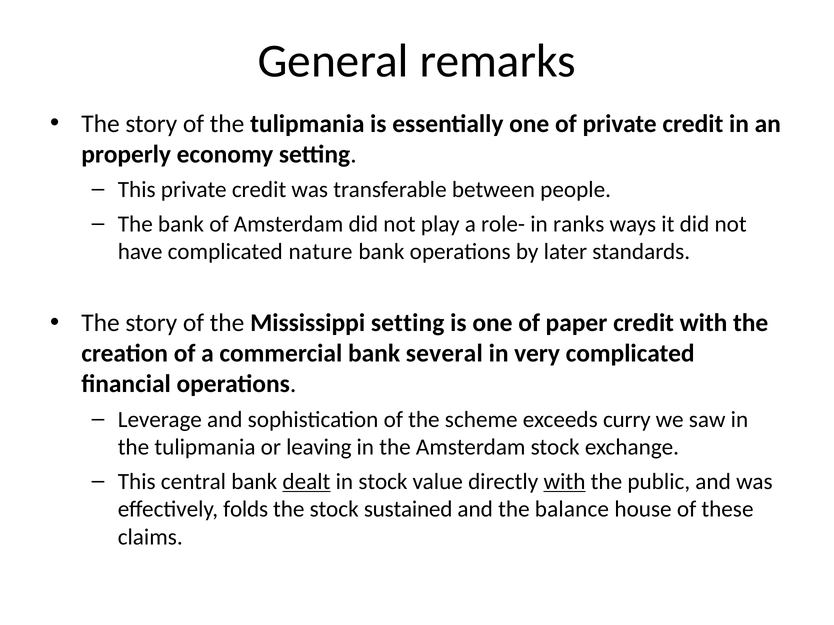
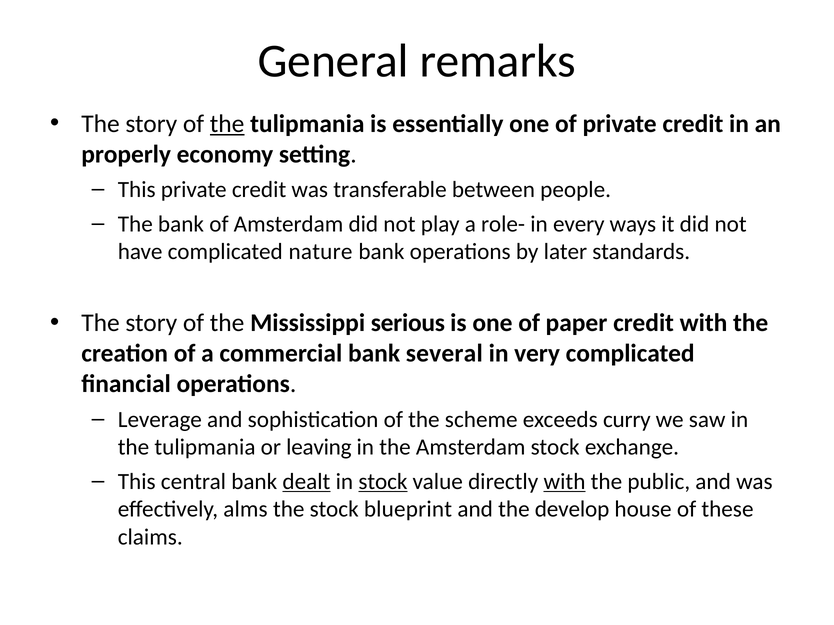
the underline: none -> present (227, 124)
ranks: ranks -> every (579, 224)
Mississippi setting: setting -> serious (408, 323)
stock underline: none -> present (383, 482)
folds: folds -> alms (245, 510)
sustained: sustained -> blueprint (408, 510)
balance: balance -> develop (572, 510)
